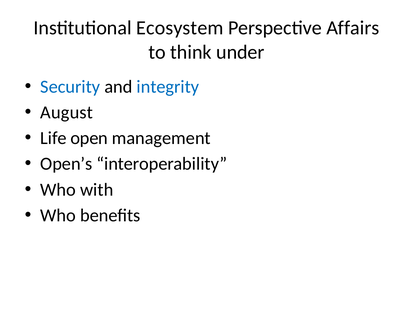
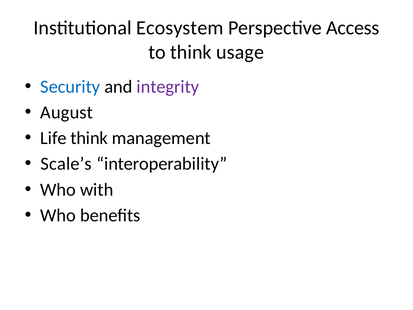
Affairs: Affairs -> Access (353, 28)
under: under -> usage (240, 52)
integrity colour: blue -> purple (168, 87)
Life open: open -> think (89, 138)
Open’s: Open’s -> Scale’s (66, 164)
